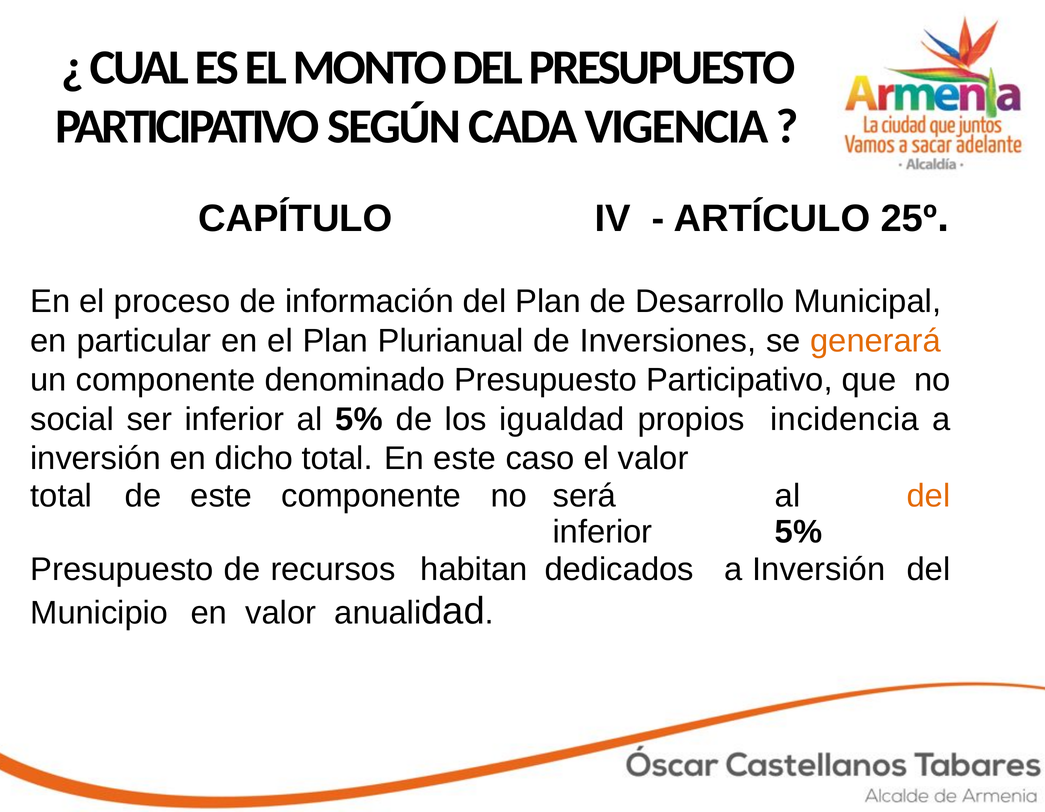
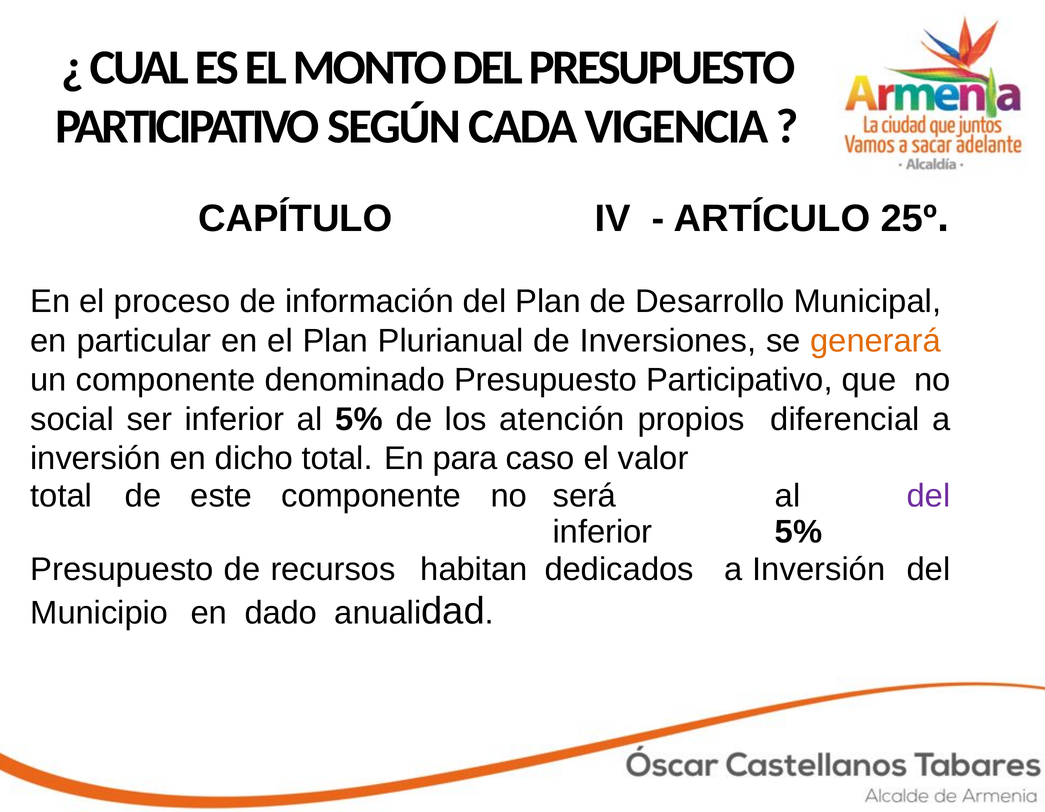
igualdad: igualdad -> atención (562, 420)
incidencia: incidencia -> diferencial (845, 420)
En este: este -> para (465, 459)
del colour: orange -> purple (929, 496)
en valor: valor -> dado (281, 614)
